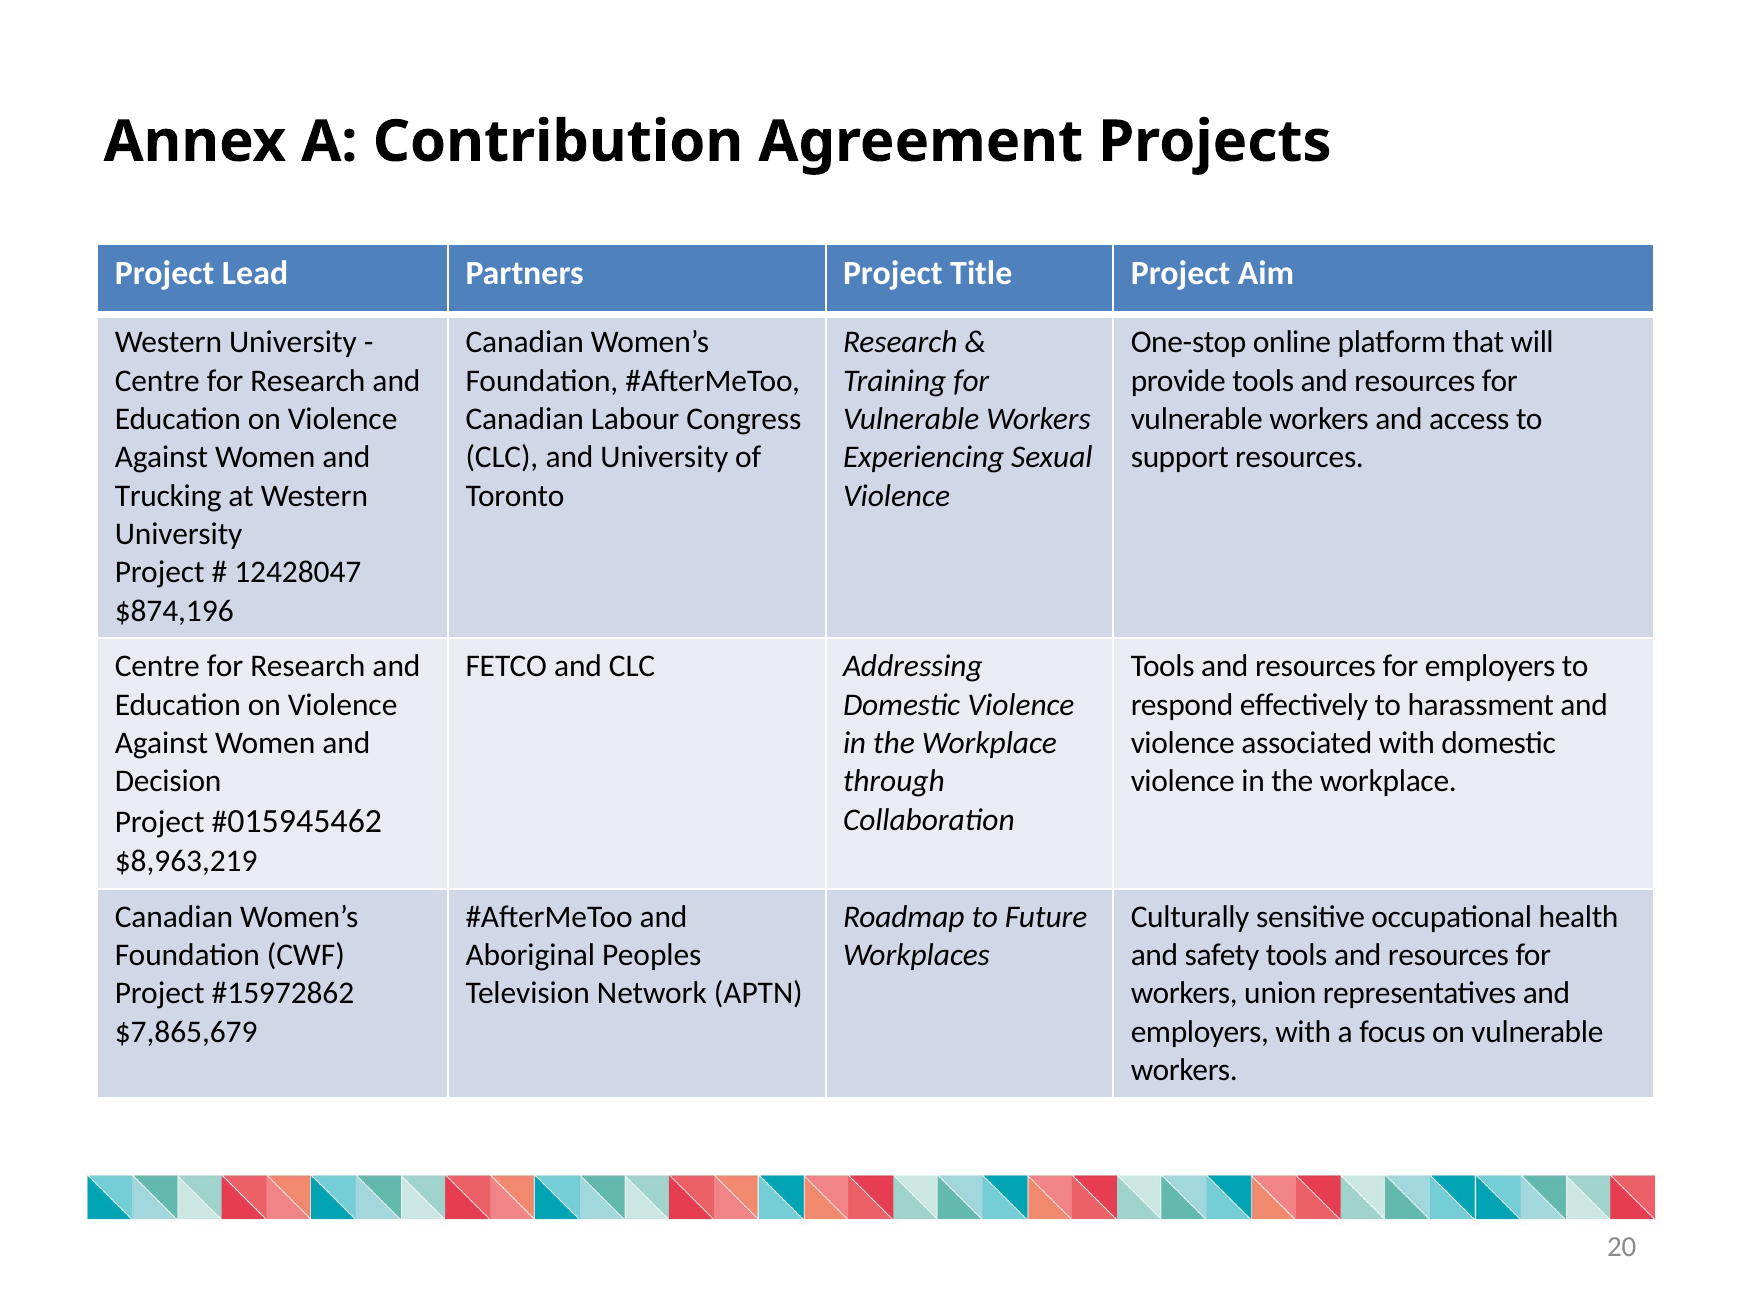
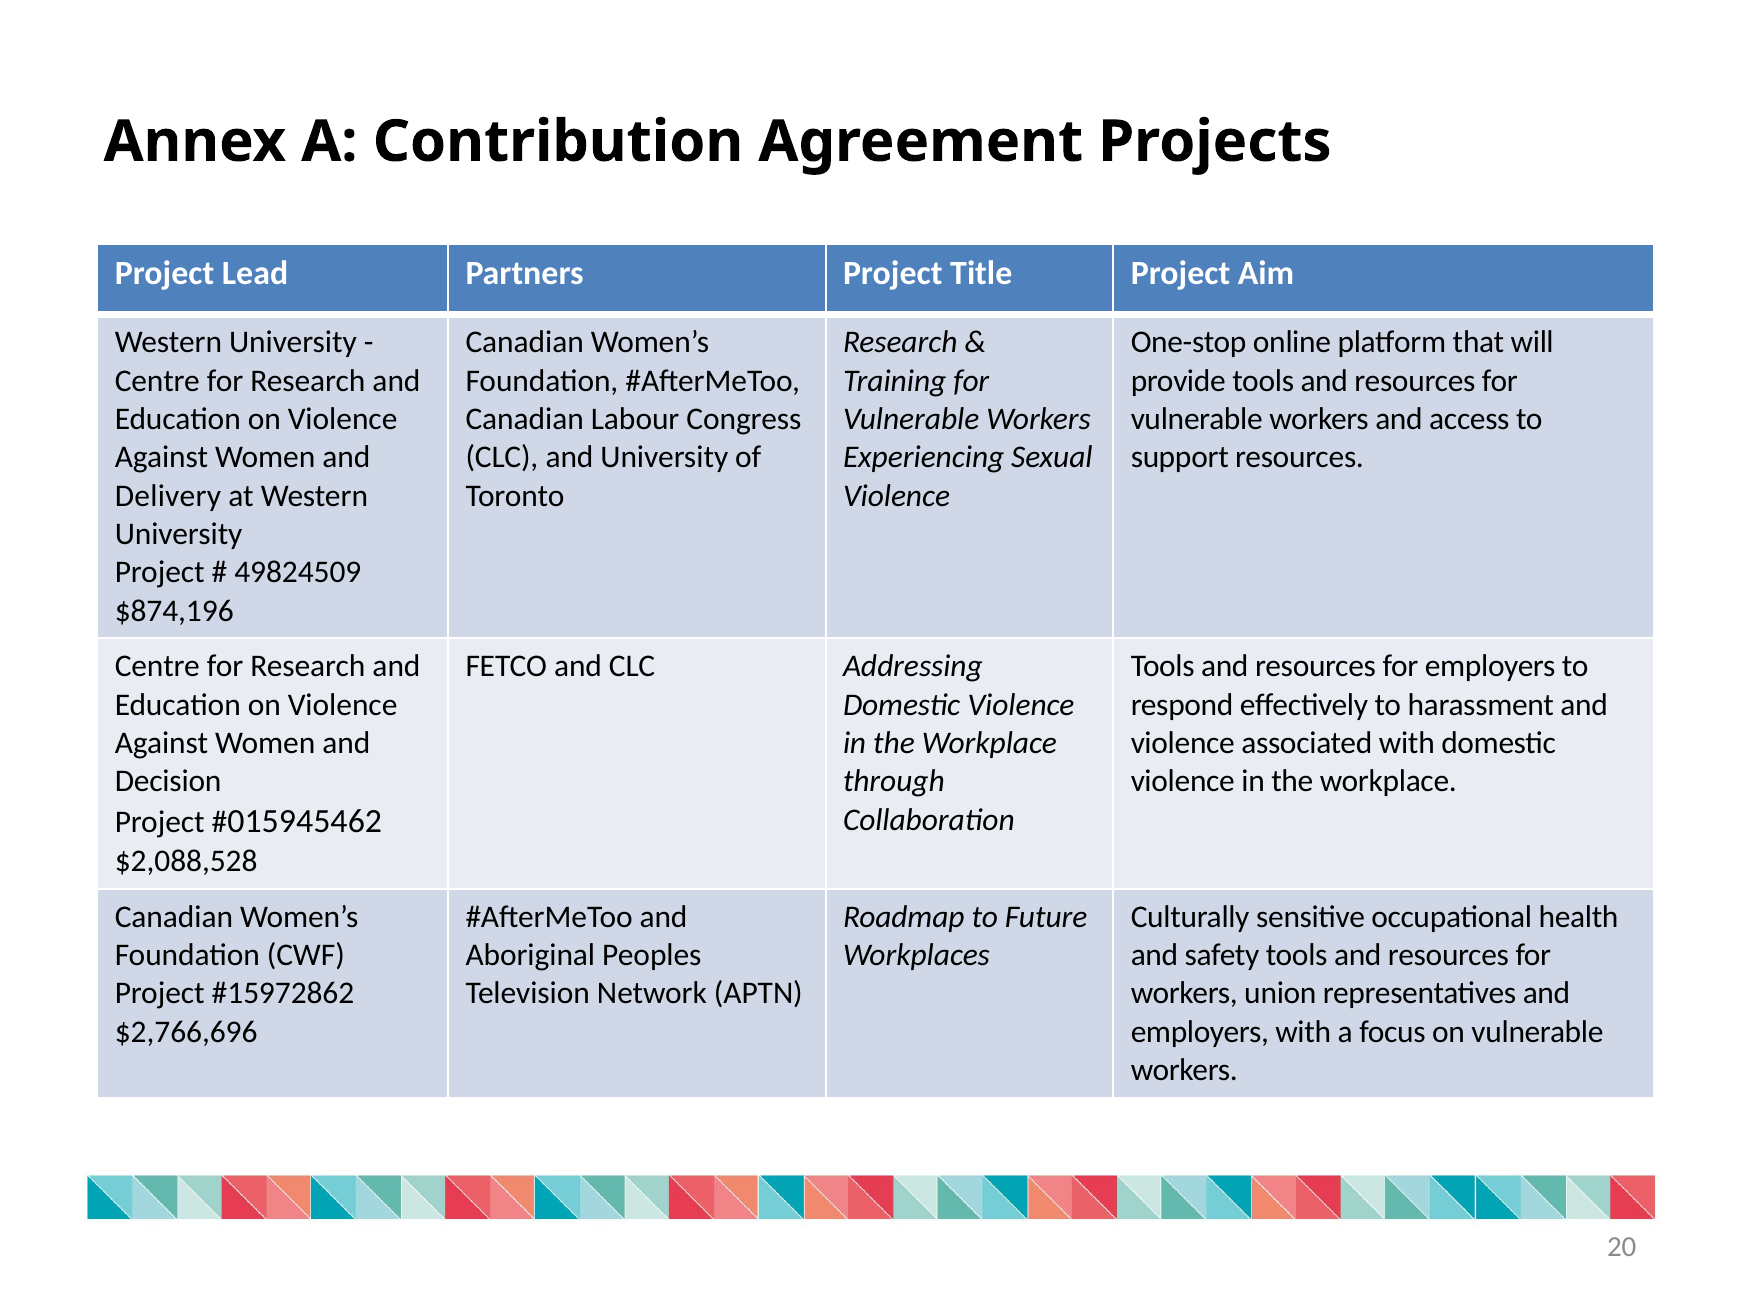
Trucking: Trucking -> Delivery (168, 496)
12428047: 12428047 -> 49824509 (298, 572)
$8,963,219: $8,963,219 -> $2,088,528 (186, 861)
$7,865,679: $7,865,679 -> $2,766,696 (186, 1032)
